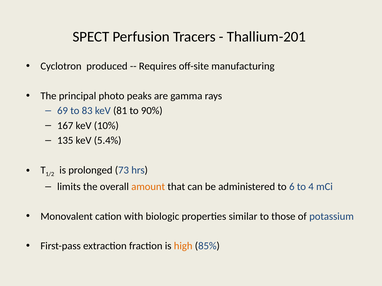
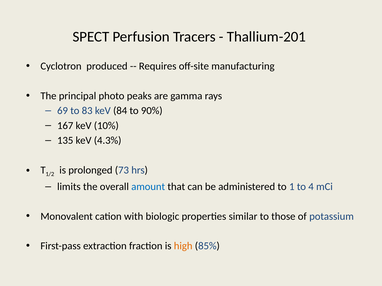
81: 81 -> 84 (120, 111)
5.4%: 5.4% -> 4.3% (108, 141)
amount colour: orange -> blue (148, 187)
6: 6 -> 1 (292, 187)
